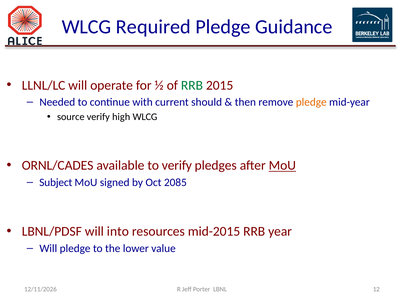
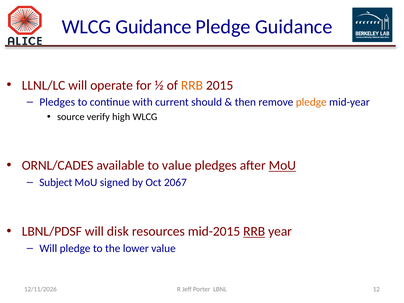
WLCG Required: Required -> Guidance (154, 27)
RRB colour: green -> orange (192, 85)
Needed: Needed -> Pledges (57, 102)
to verify: verify -> value (177, 165)
2085: 2085 -> 2067 (175, 182)
into: into -> disk (118, 231)
RRB underline: none -> present (254, 231)
